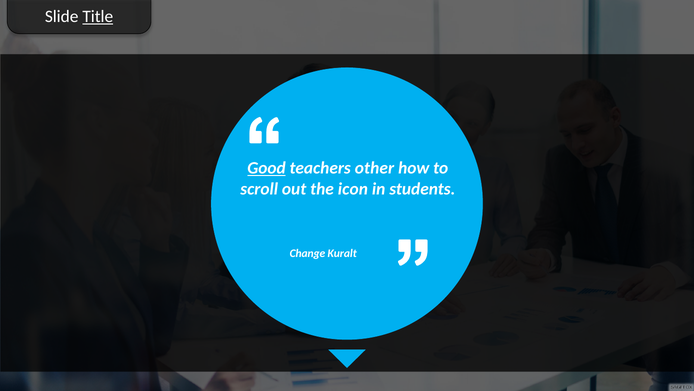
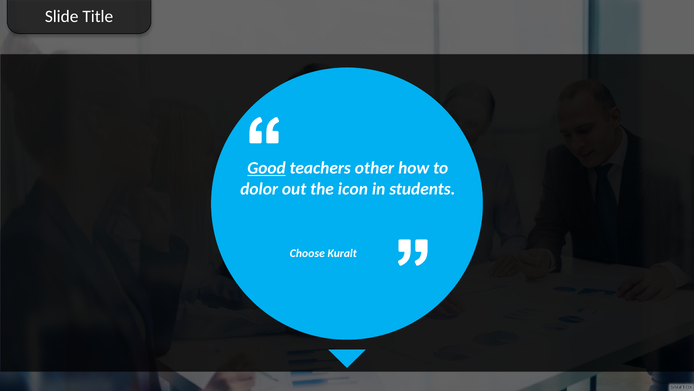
Title underline: present -> none (98, 16)
scroll: scroll -> dolor (259, 189)
Change: Change -> Choose (307, 253)
